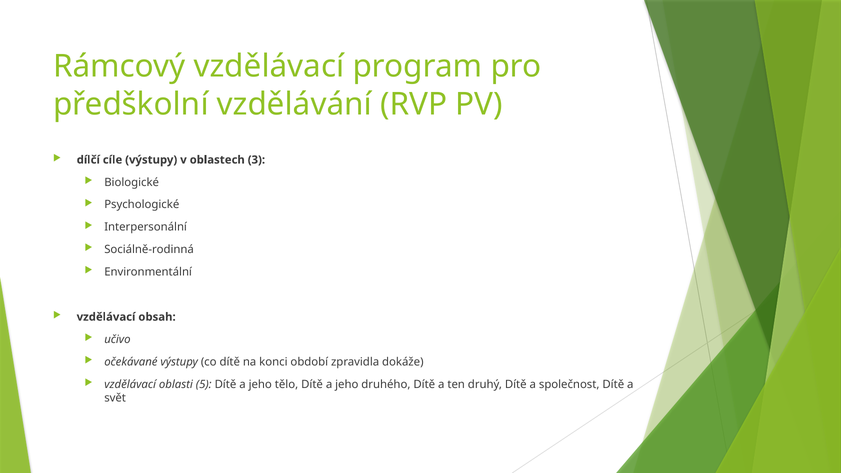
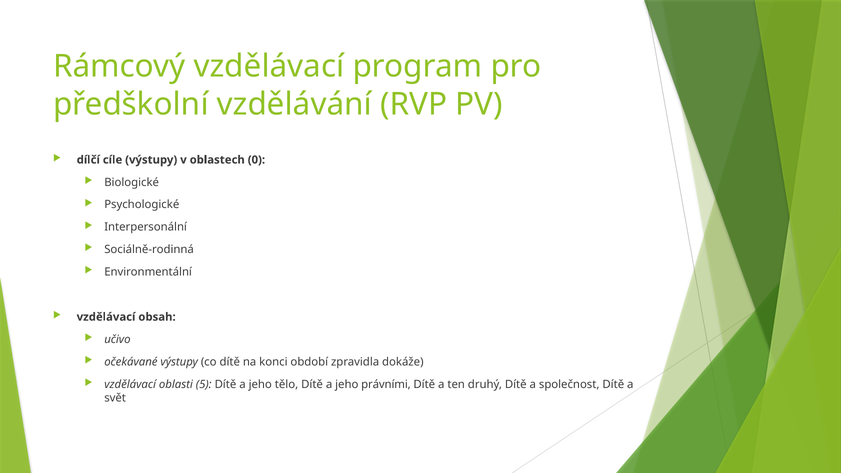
3: 3 -> 0 (256, 160)
druhého: druhého -> právními (386, 384)
